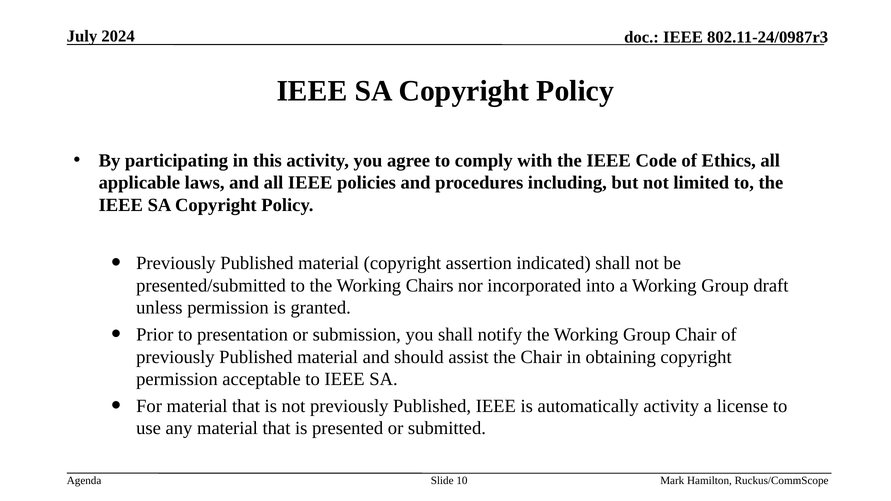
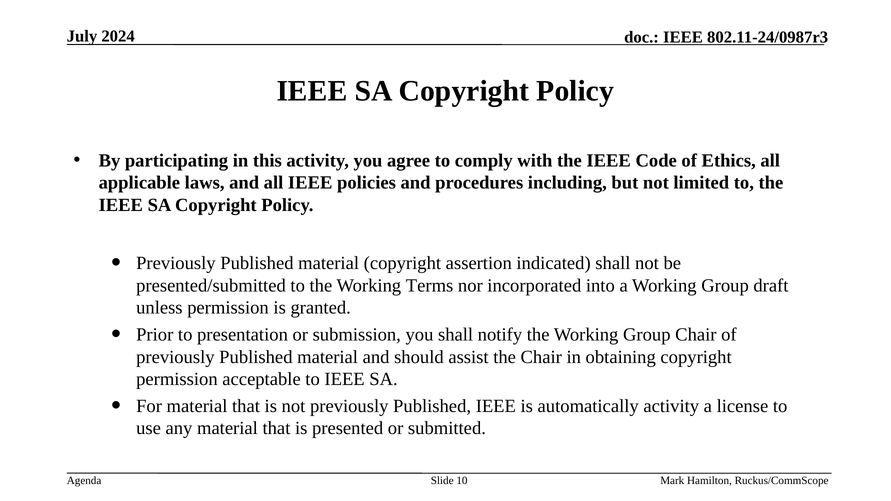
Chairs: Chairs -> Terms (430, 286)
